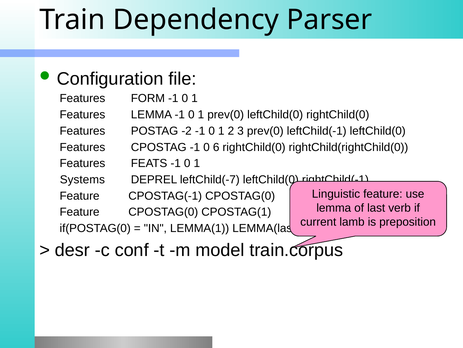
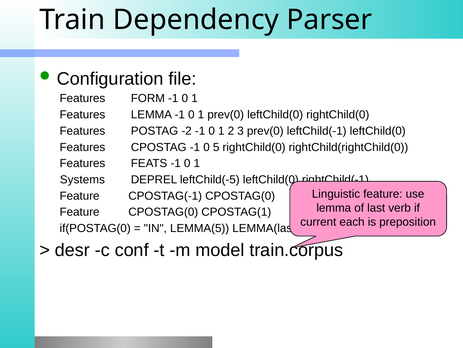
6: 6 -> 5 (216, 147)
leftChild(-7: leftChild(-7 -> leftChild(-5 (210, 179)
lamb: lamb -> each (352, 221)
LEMMA(1: LEMMA(1 -> LEMMA(5 (200, 228)
